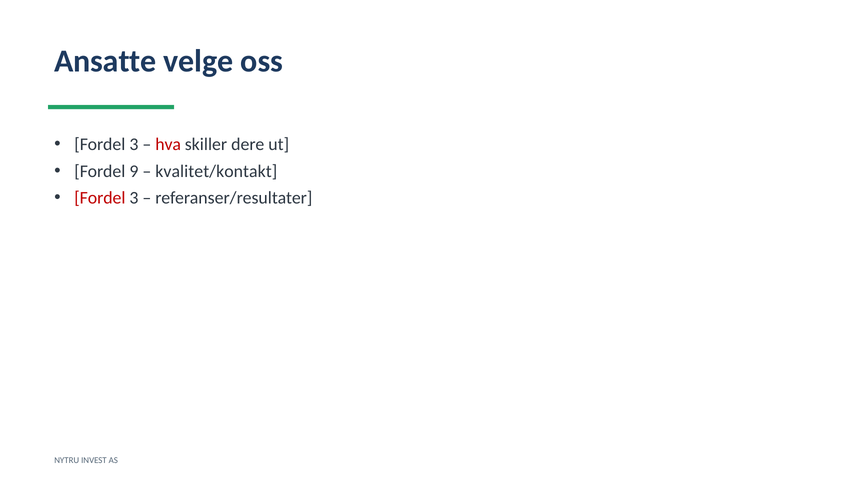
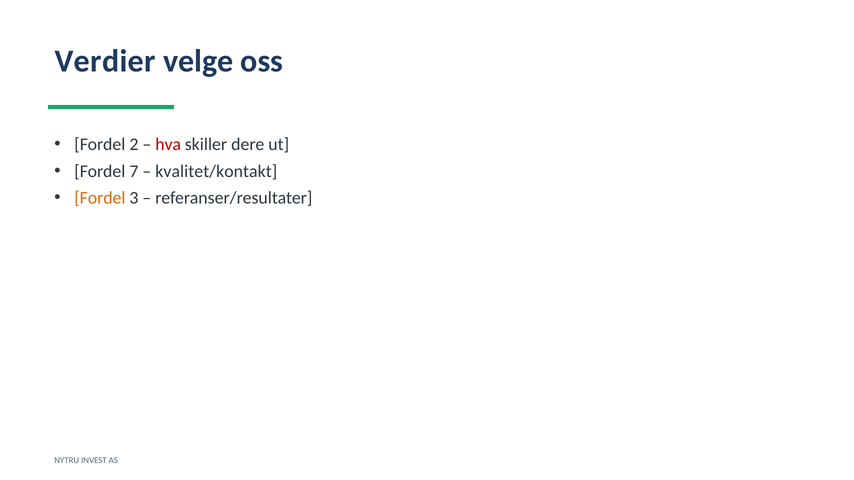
Ansatte: Ansatte -> Verdier (105, 61)
3: 3 -> 2 (134, 145)
9: 9 -> 7 (134, 171)
Fordel colour: red -> orange (100, 198)
